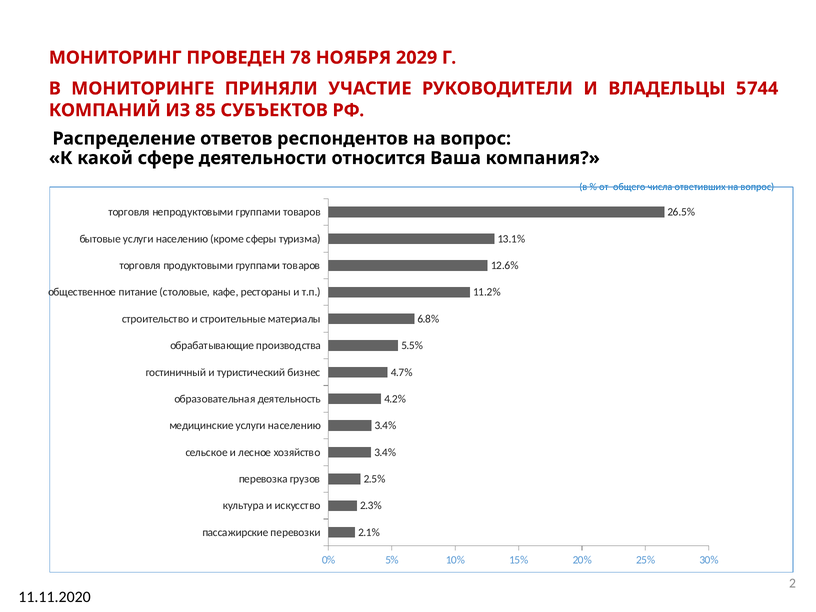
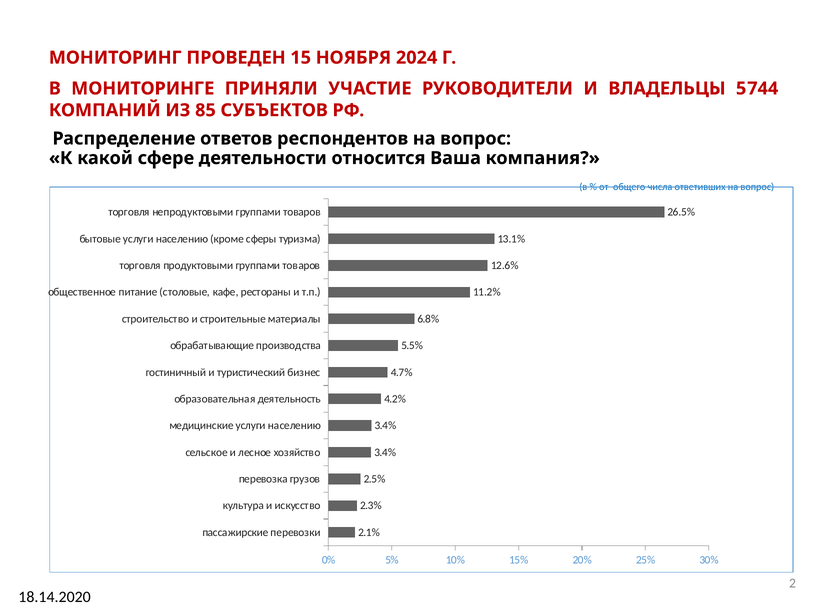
78: 78 -> 15 (301, 58)
2029: 2029 -> 2024 (417, 58)
11.11.2020: 11.11.2020 -> 18.14.2020 (55, 597)
